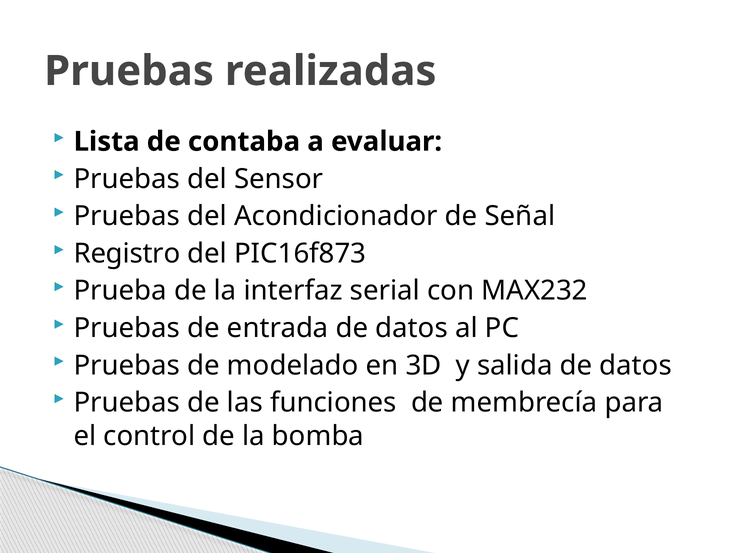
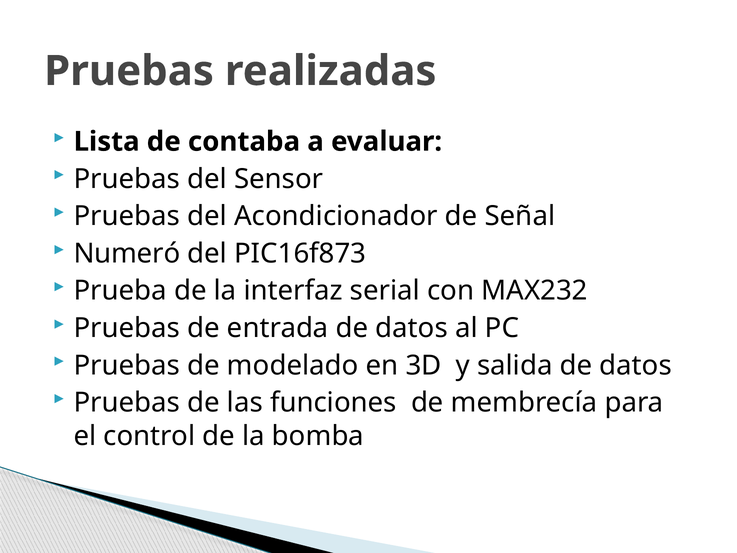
Registro: Registro -> Numeró (127, 253)
